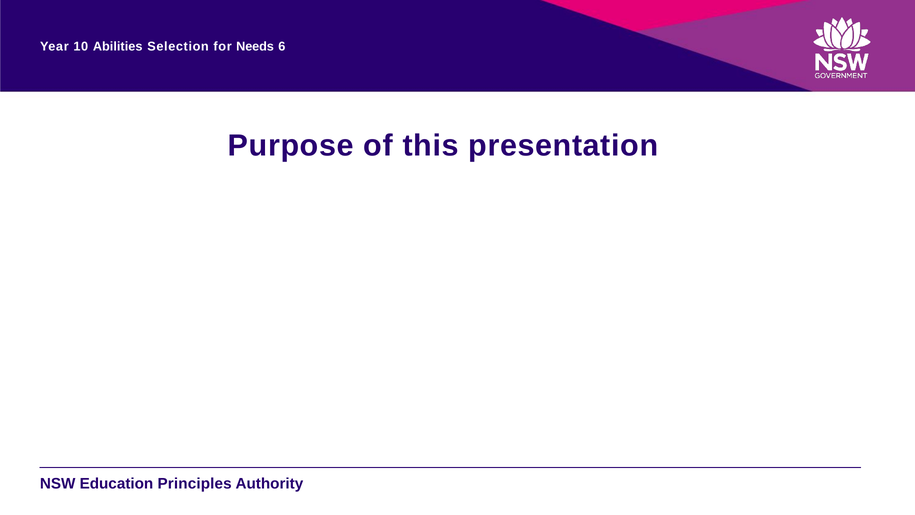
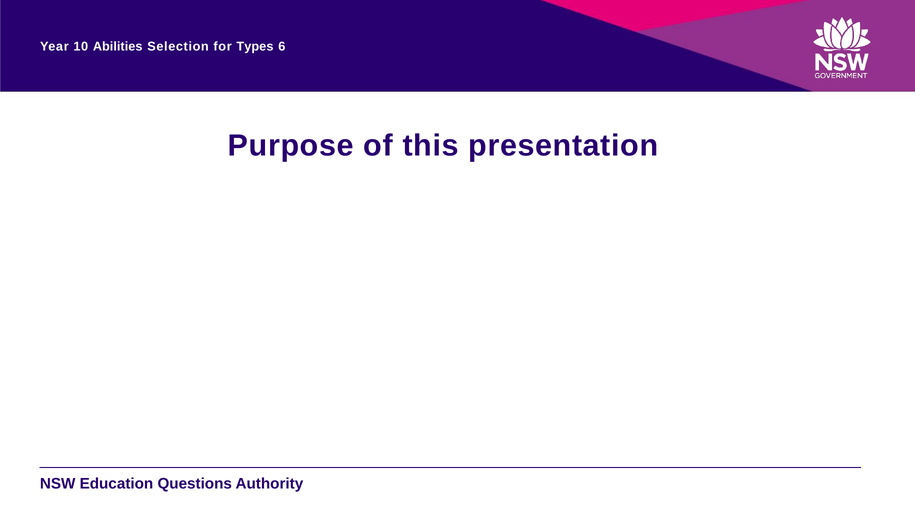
Needs: Needs -> Types (255, 47)
Principles: Principles -> Questions (195, 483)
